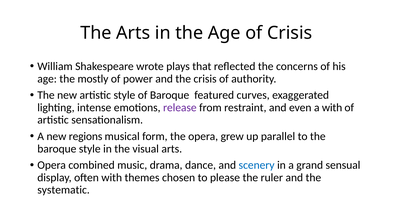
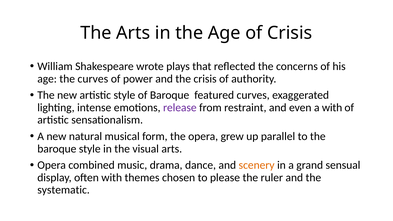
the mostly: mostly -> curves (93, 79)
regions: regions -> natural (85, 136)
scenery colour: blue -> orange (257, 165)
